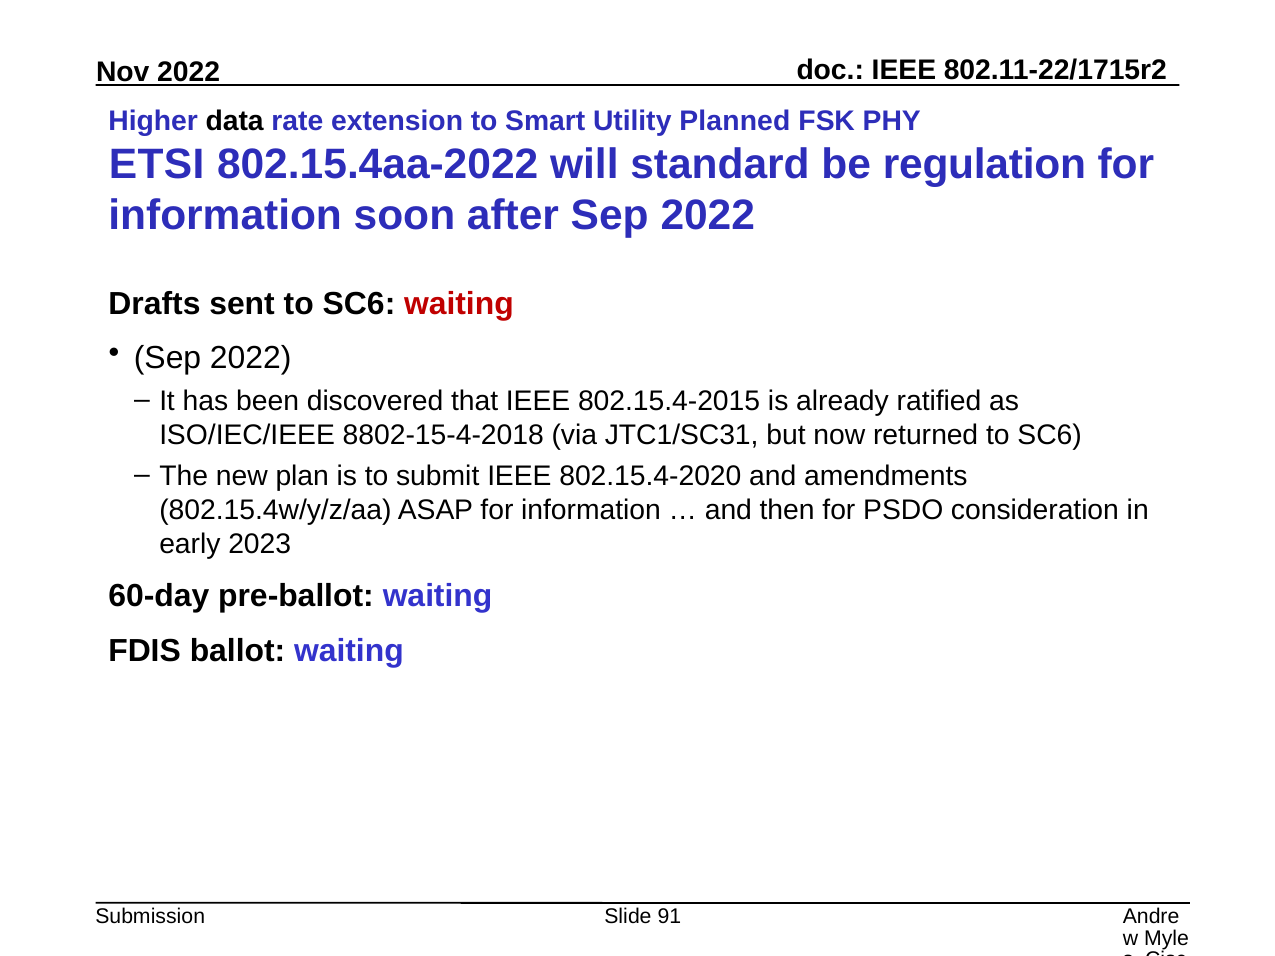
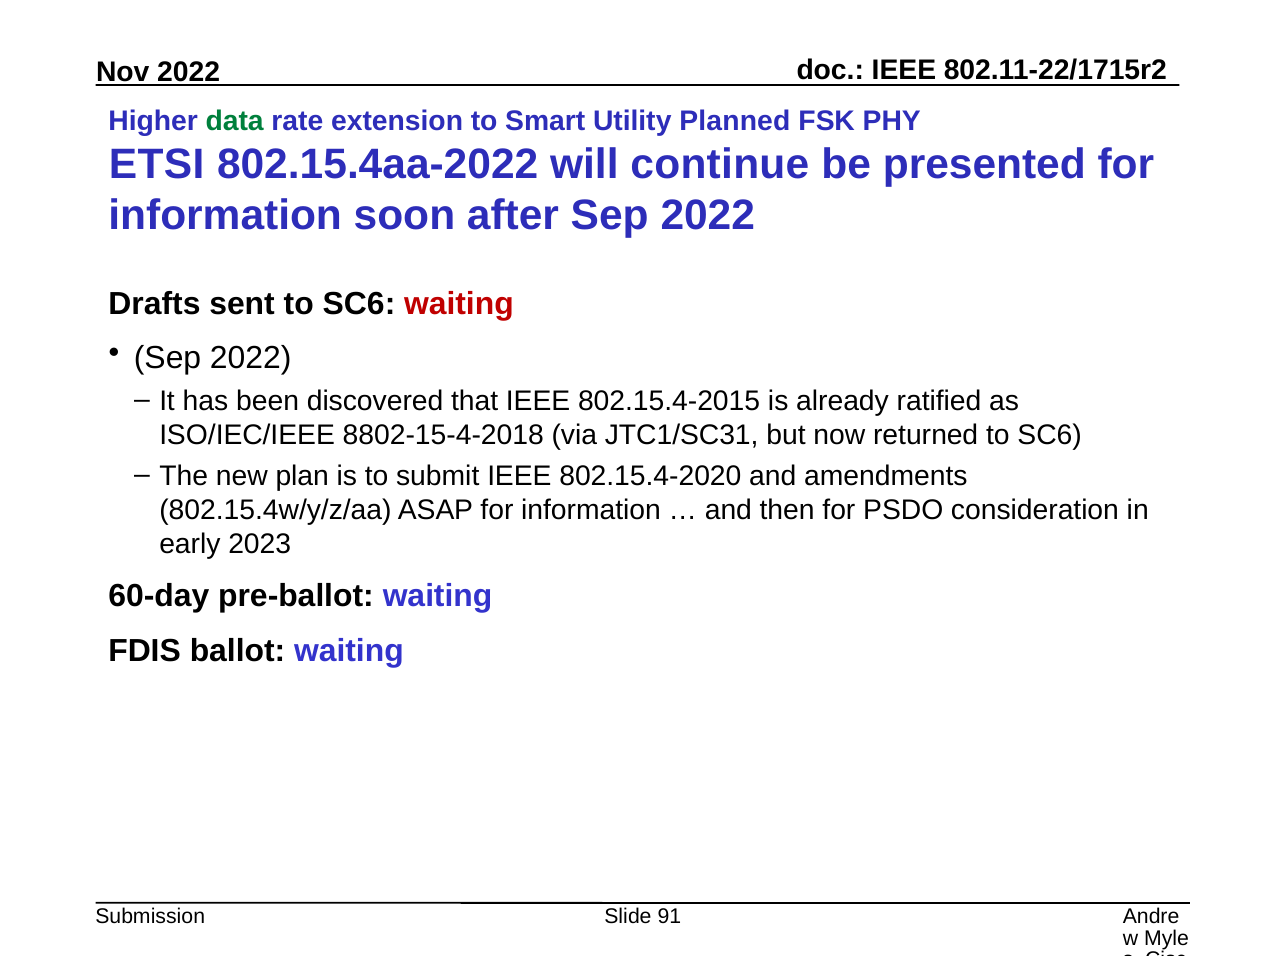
data colour: black -> green (235, 121)
standard: standard -> continue (720, 165)
regulation: regulation -> presented (984, 165)
